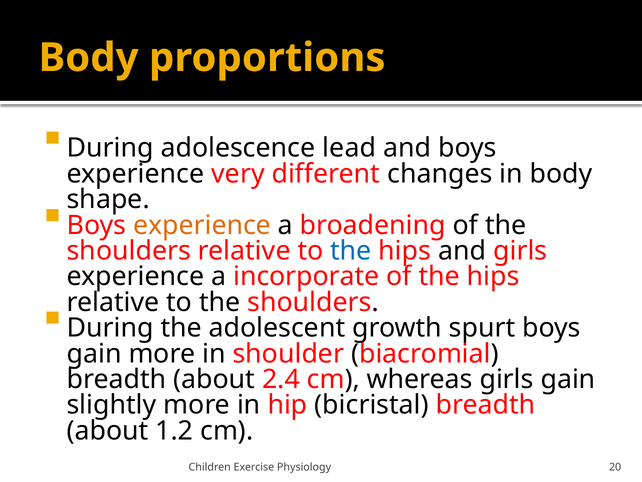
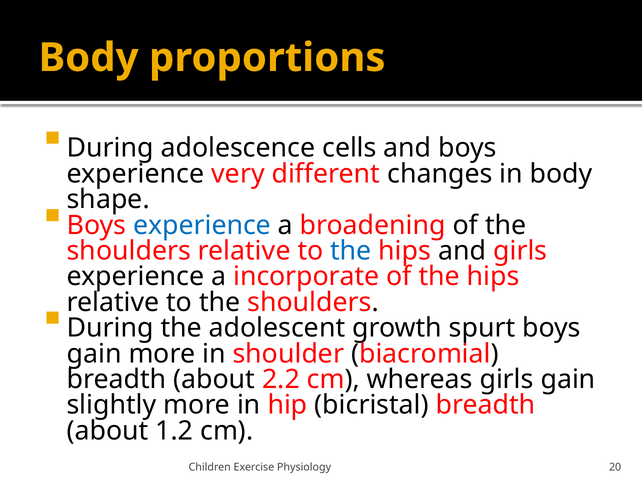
lead: lead -> cells (349, 148)
experience colour: orange -> blue (202, 225)
2.4: 2.4 -> 2.2 (281, 379)
